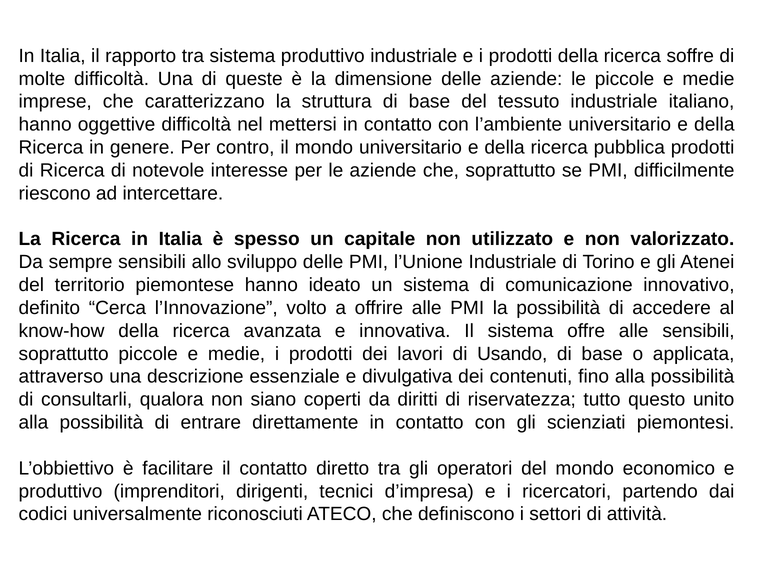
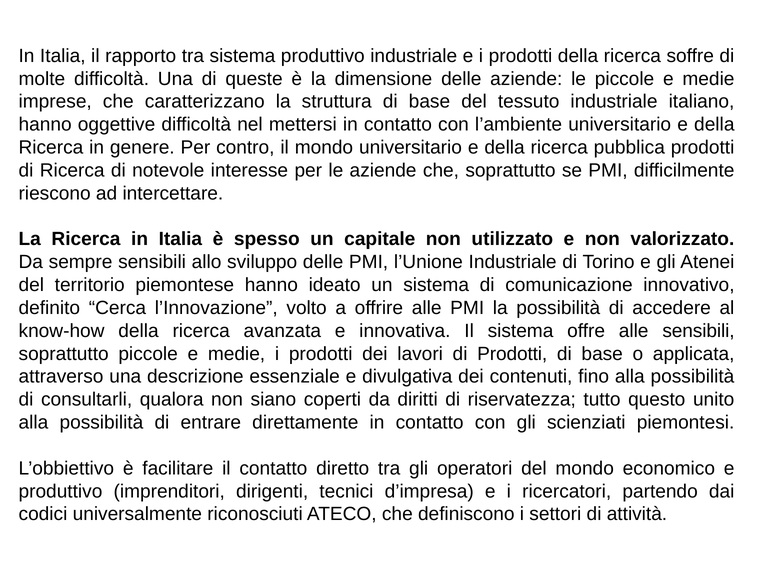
di Usando: Usando -> Prodotti (512, 354)
